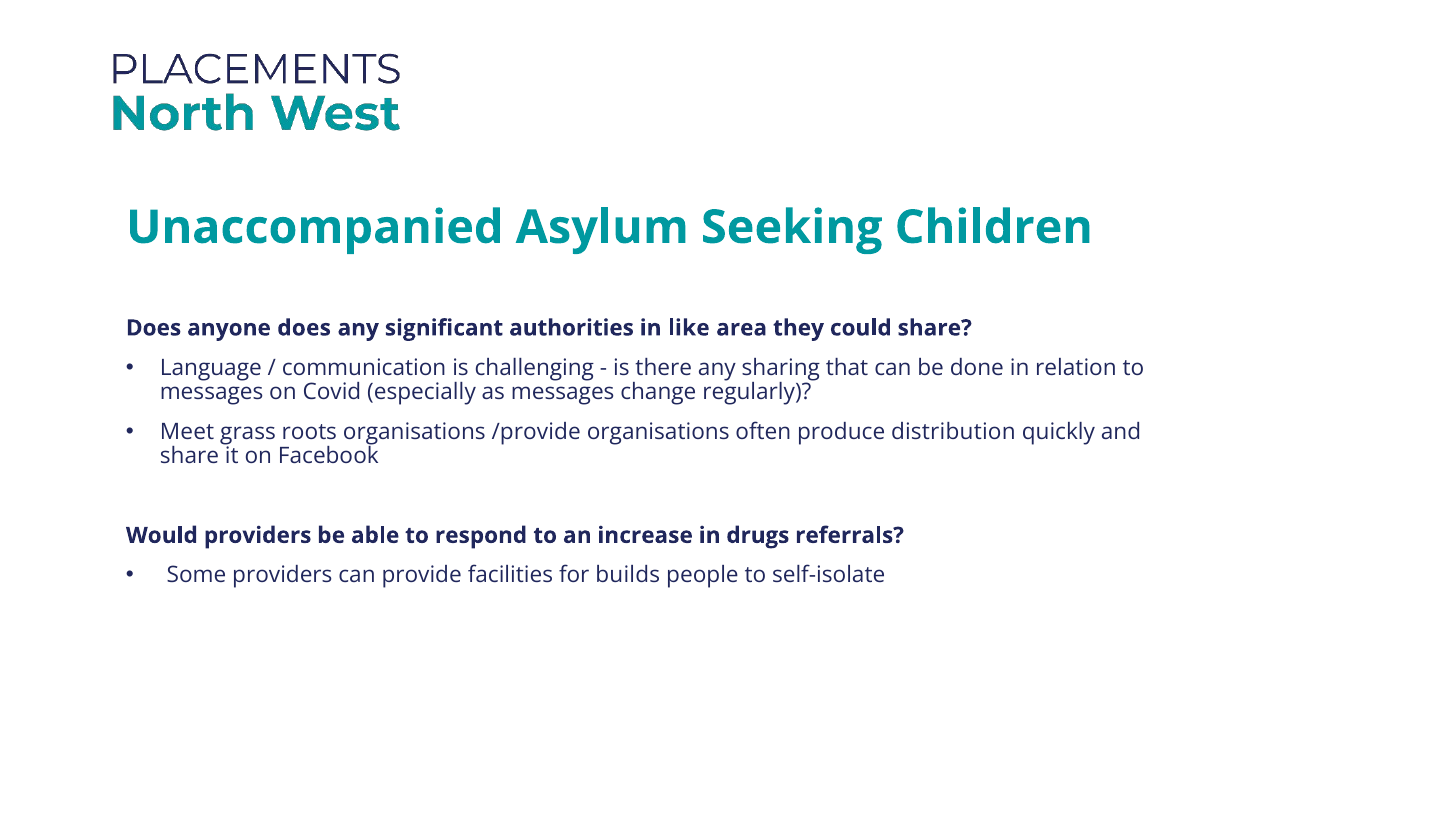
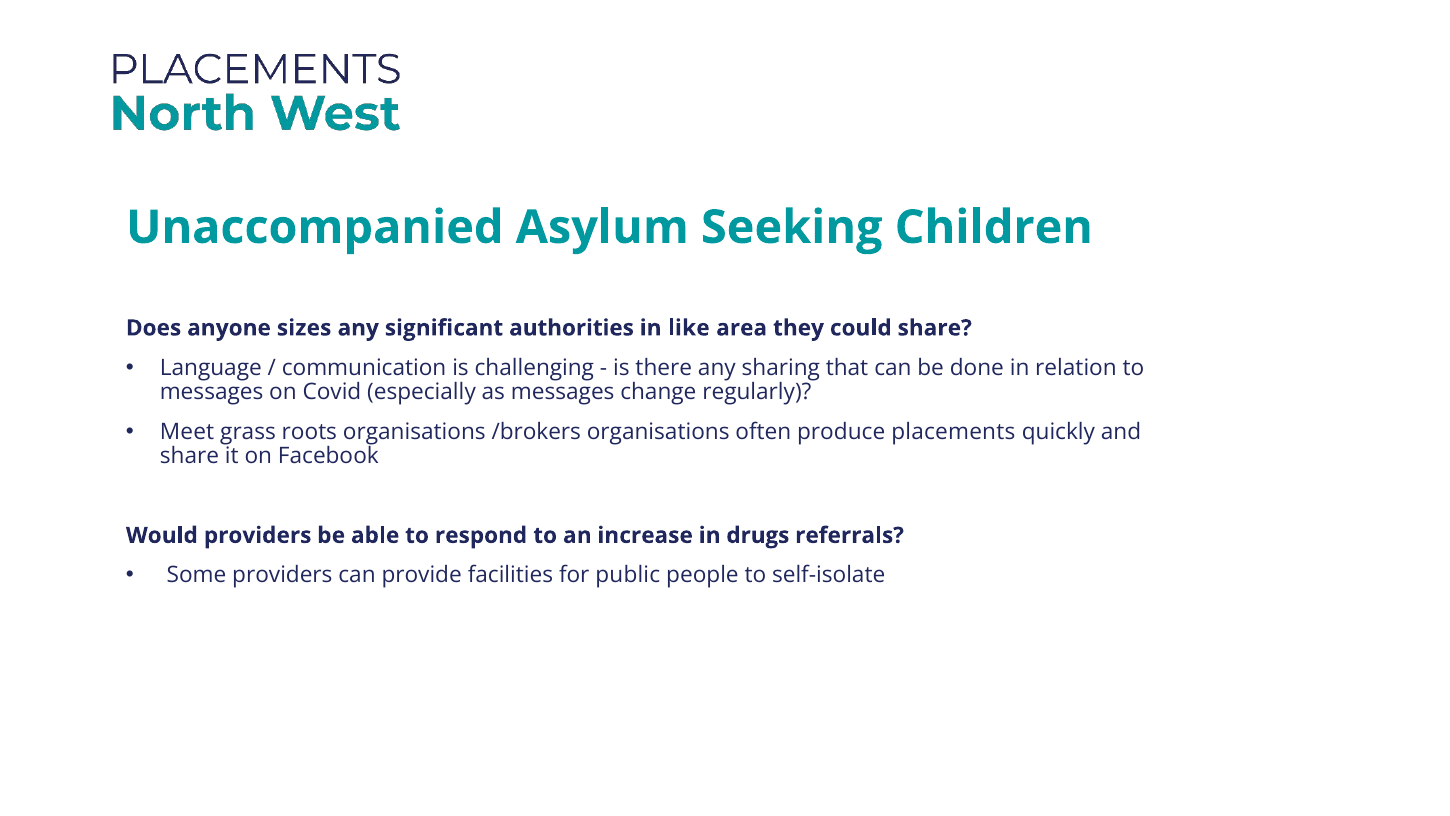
anyone does: does -> sizes (304, 328)
/provide: /provide -> /brokers (536, 432)
distribution: distribution -> placements (953, 432)
builds: builds -> public (628, 575)
